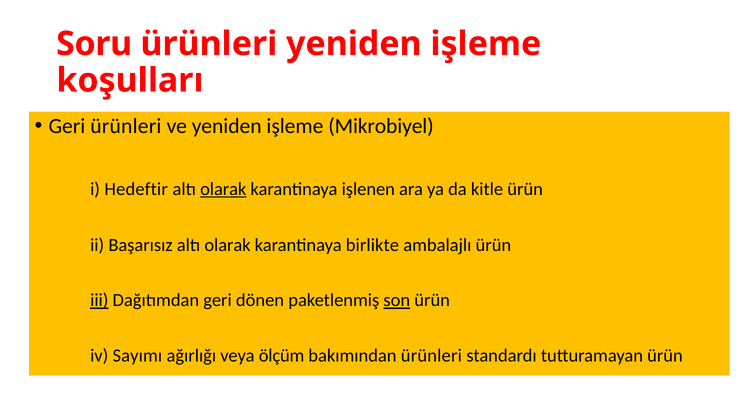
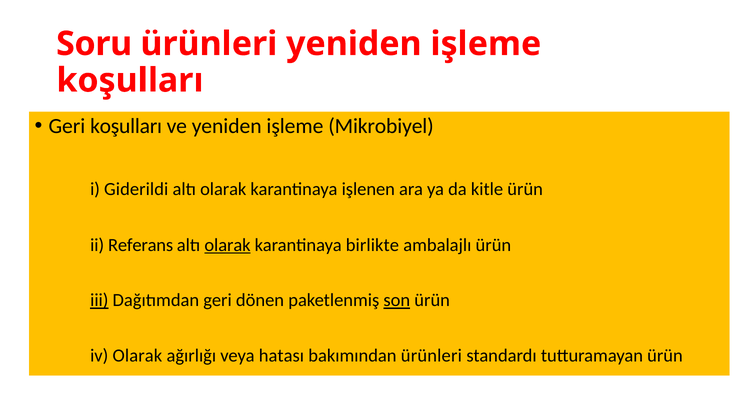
Geri ürünleri: ürünleri -> koşulları (126, 126)
Hedeftir: Hedeftir -> Giderildi (136, 189)
olarak underline: present -> none (223, 189)
Başarısız: Başarısız -> Referans (141, 245)
olarak underline: none -> present (228, 245)
iv Sayımı: Sayımı -> Olarak (137, 356)
ölçüm: ölçüm -> hatası (281, 356)
